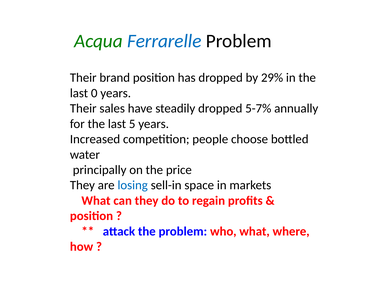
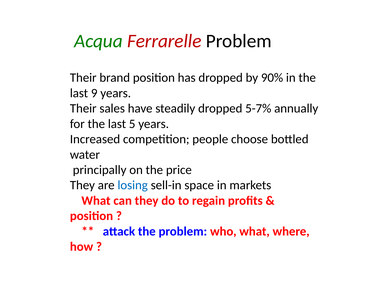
Ferrarelle colour: blue -> red (164, 41)
29%: 29% -> 90% (272, 78)
0: 0 -> 9 (94, 93)
